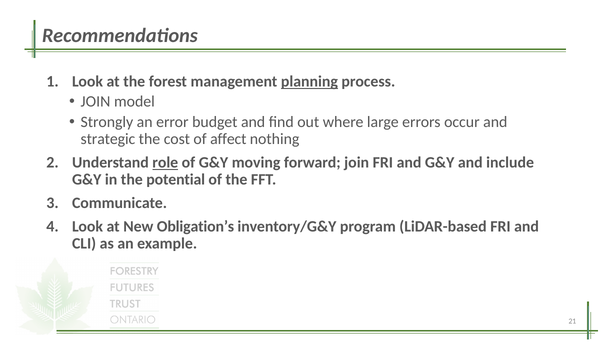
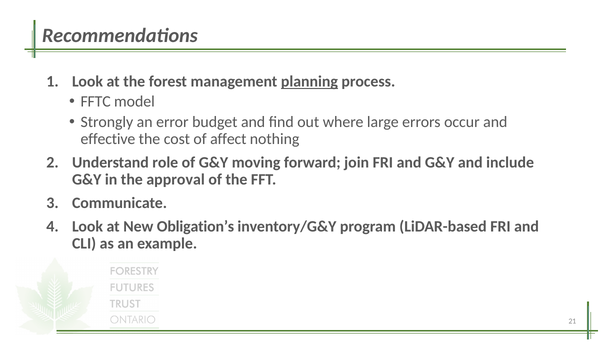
JOIN: JOIN -> FFTC (96, 102)
strategic: strategic -> effective (108, 139)
role underline: present -> none (165, 163)
potential: potential -> approval (176, 180)
